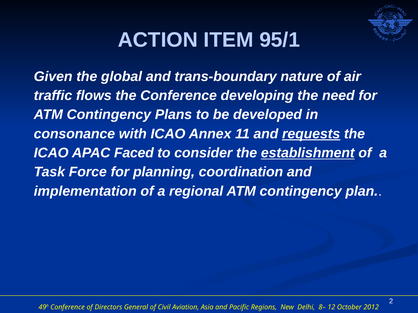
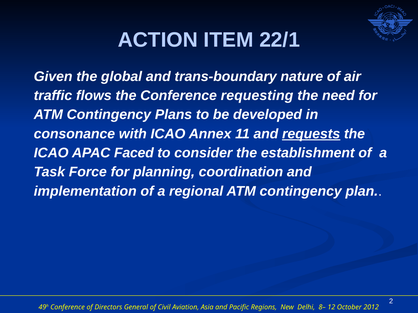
95/1: 95/1 -> 22/1 (280, 40)
developing: developing -> requesting (257, 96)
establishment underline: present -> none (308, 153)
